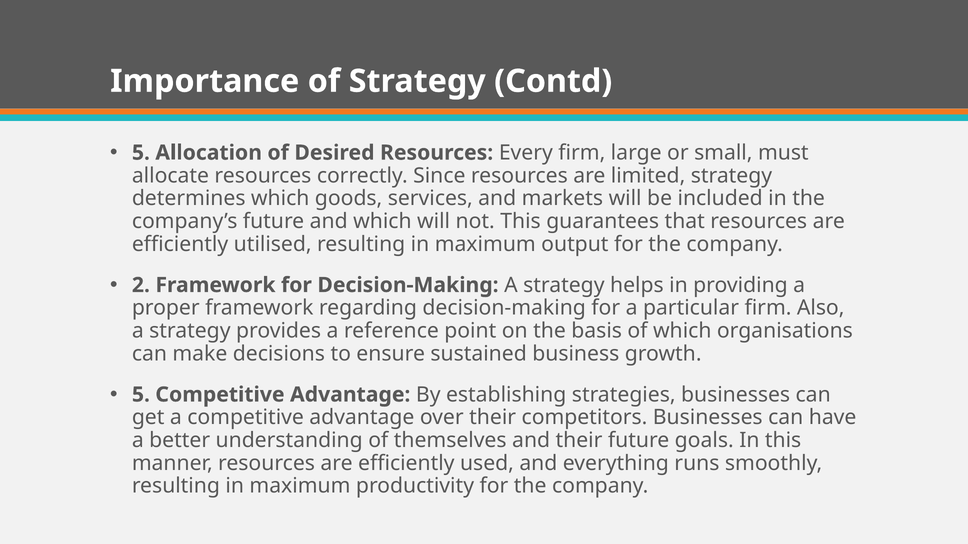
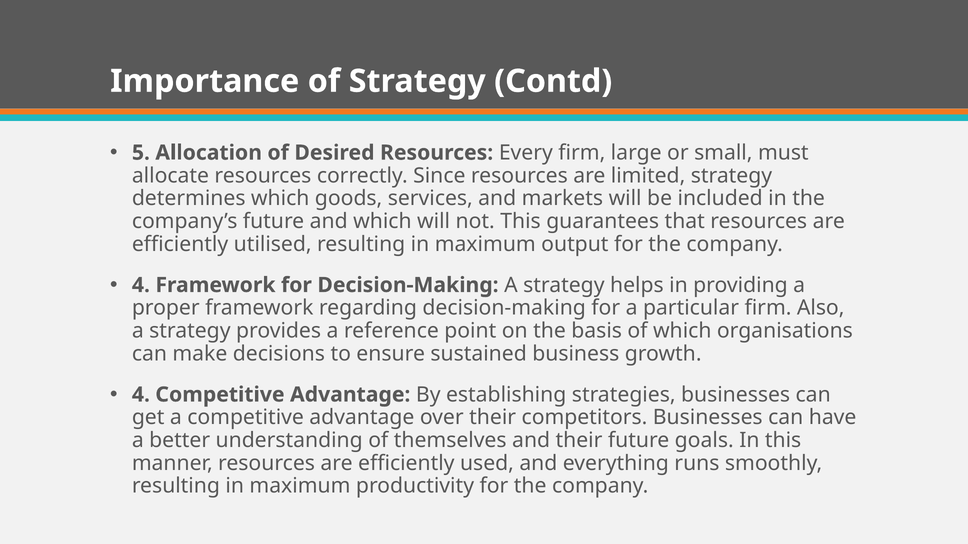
2: 2 -> 4 (141, 285)
5: 5 -> 4 (141, 395)
